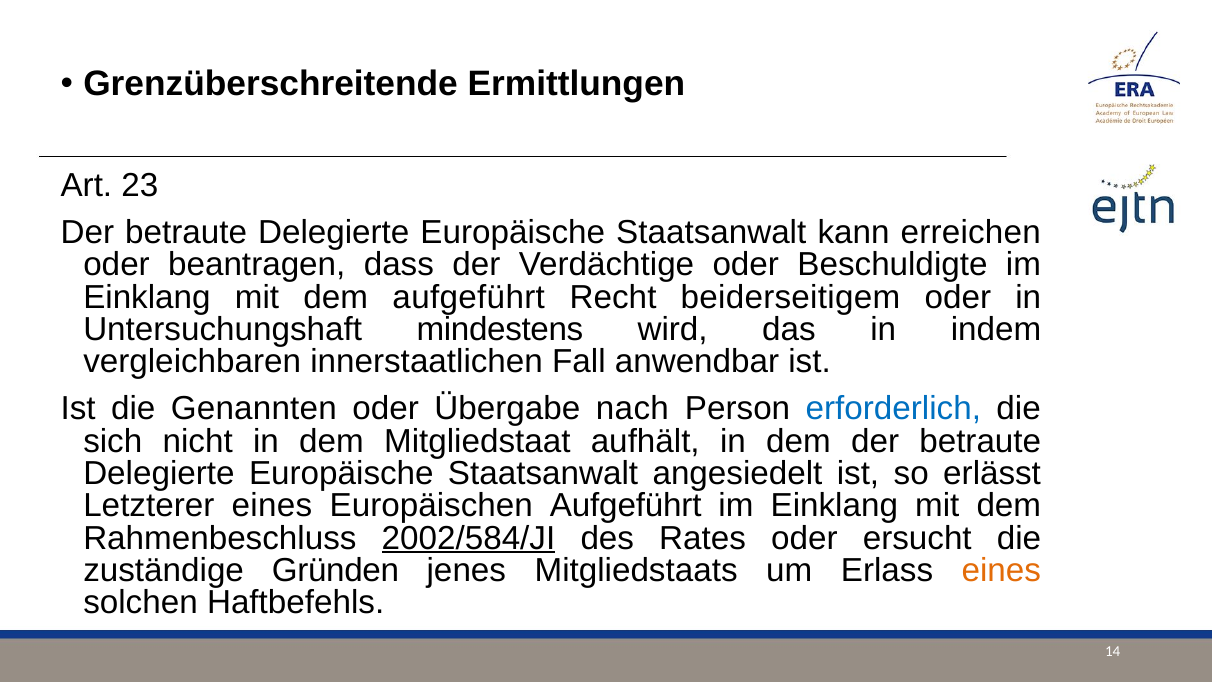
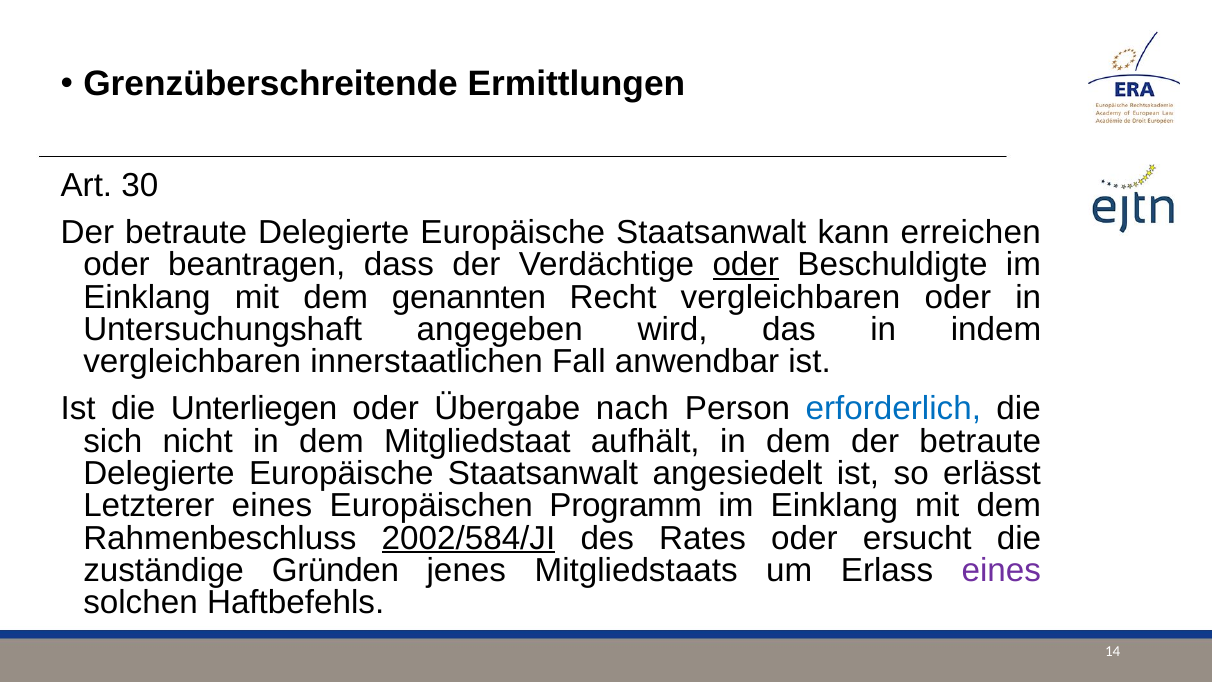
23: 23 -> 30 (140, 186)
oder underline: none -> present (746, 265)
dem aufgeführt: aufgeführt -> genannten (469, 297)
Recht beiderseitigem: beiderseitigem -> vergleichbaren (790, 297)
mindestens: mindestens -> angegeben (500, 330)
Genannten: Genannten -> Unterliegen (254, 409)
Europäischen Aufgeführt: Aufgeführt -> Programm (626, 506)
eines colour: orange -> purple (1001, 570)
